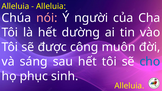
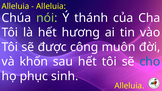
nói colour: pink -> light green (47, 18)
người: người -> thánh (91, 18)
dường: dường -> hương (81, 33)
sáng: sáng -> khốn (34, 62)
